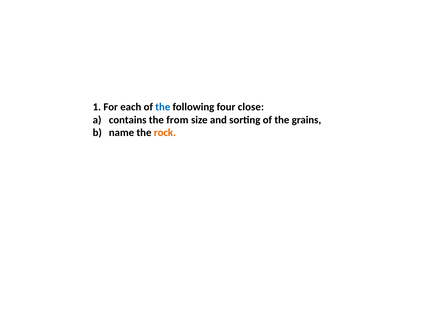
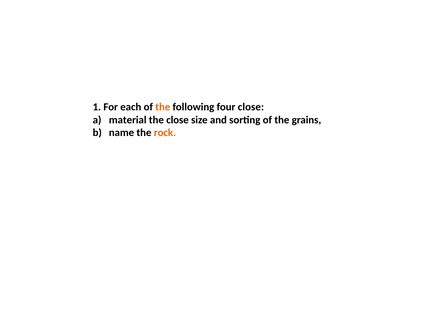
the colour: blue -> orange (163, 107)
contains: contains -> material (128, 120)
the from: from -> close (178, 120)
